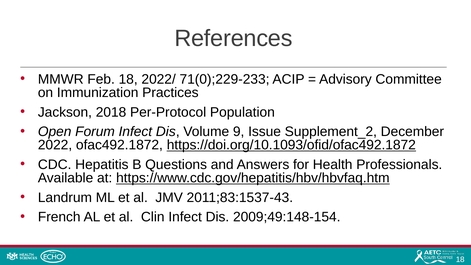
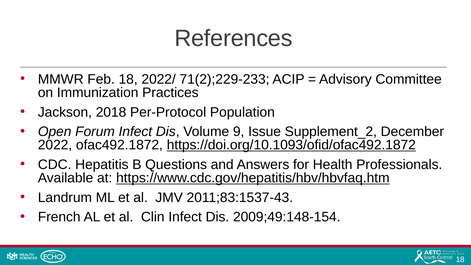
71(0);229-233: 71(0);229-233 -> 71(2);229-233 (225, 79)
